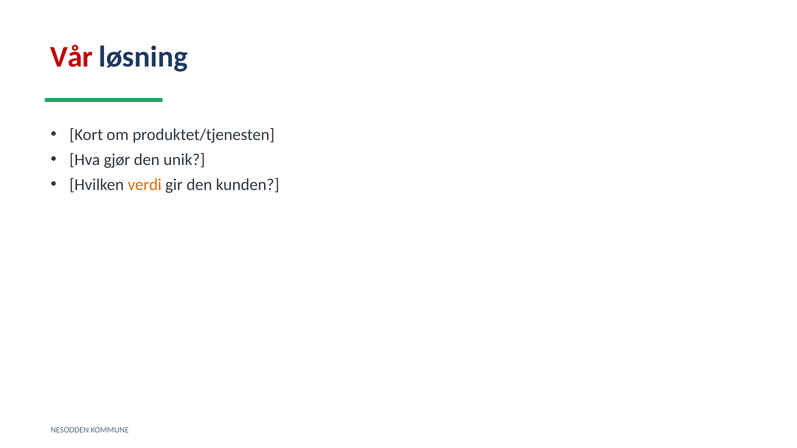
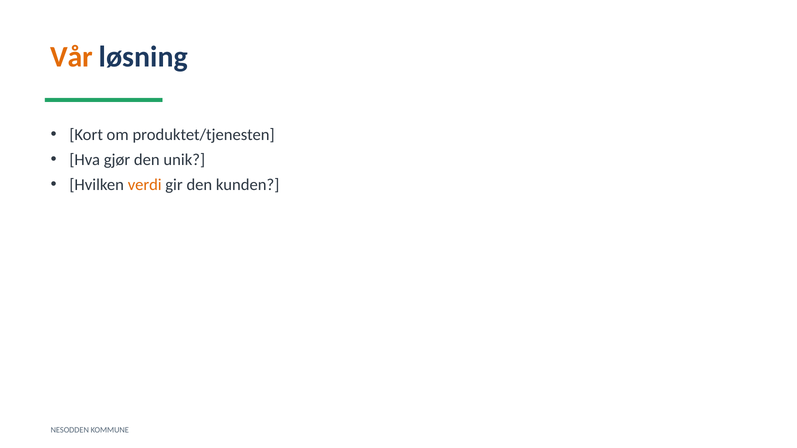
Vår colour: red -> orange (72, 57)
